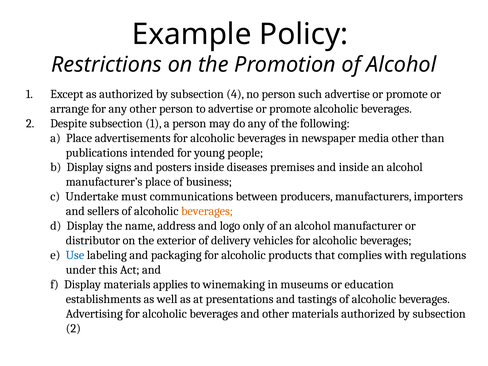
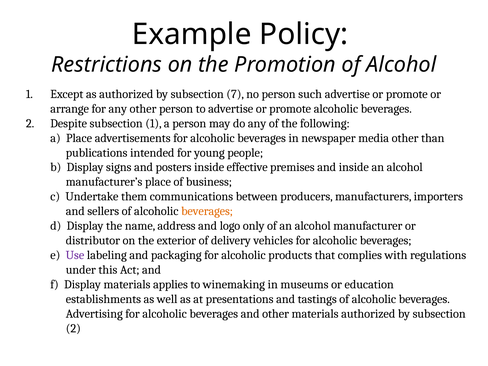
4: 4 -> 7 (235, 94)
diseases: diseases -> effective (247, 167)
must: must -> them (134, 197)
Use colour: blue -> purple (75, 255)
